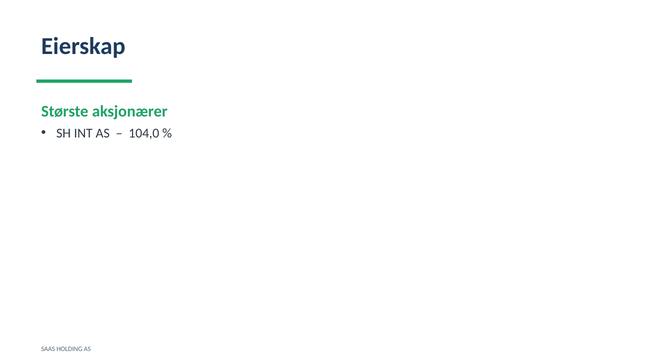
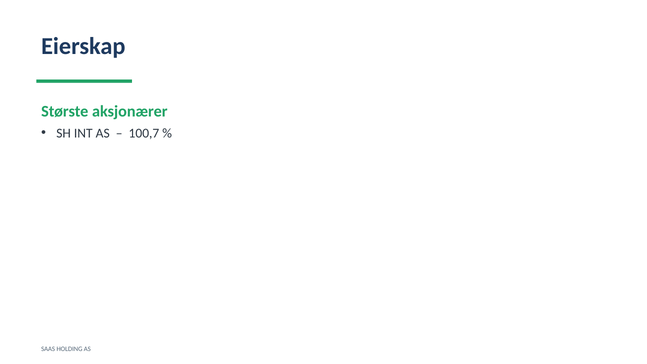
104,0: 104,0 -> 100,7 (144, 133)
